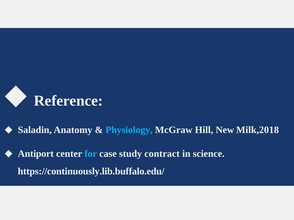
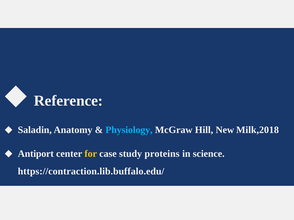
for colour: light blue -> yellow (91, 154)
contract: contract -> proteins (162, 154)
https://continuously.lib.buffalo.edu/: https://continuously.lib.buffalo.edu/ -> https://contraction.lib.buffalo.edu/ (91, 172)
